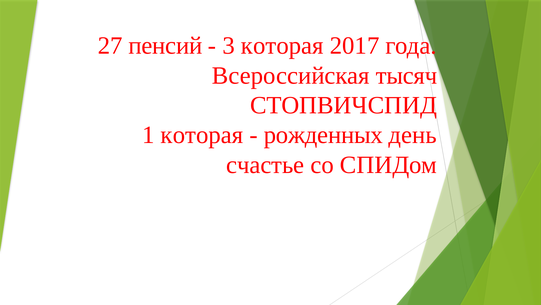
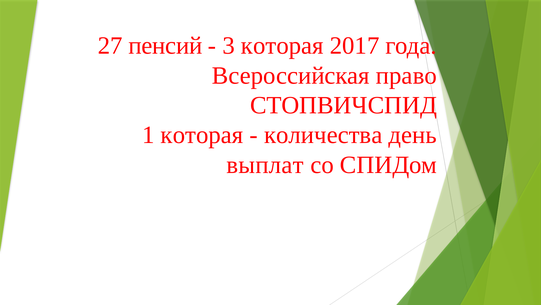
тысяч: тысяч -> право (406, 75)
рожденных: рожденных -> количества (323, 135)
счастье: счастье -> выплат (265, 165)
